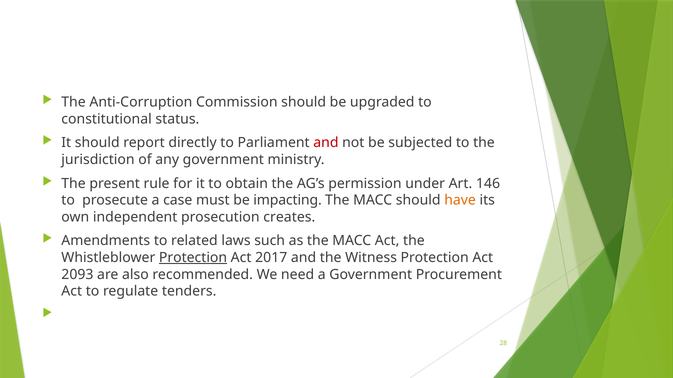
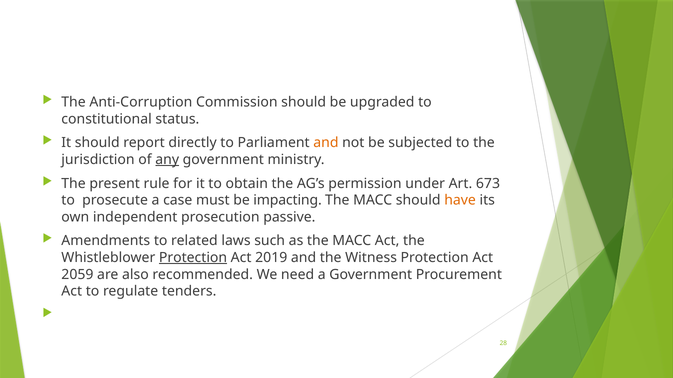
and colour: red -> orange (326, 143)
any underline: none -> present (167, 160)
146: 146 -> 673 (488, 184)
creates: creates -> passive (289, 217)
2017: 2017 -> 2019 (271, 258)
2093: 2093 -> 2059 (77, 275)
